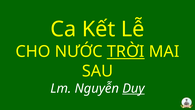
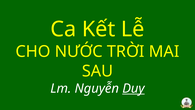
TRỜI underline: present -> none (126, 51)
